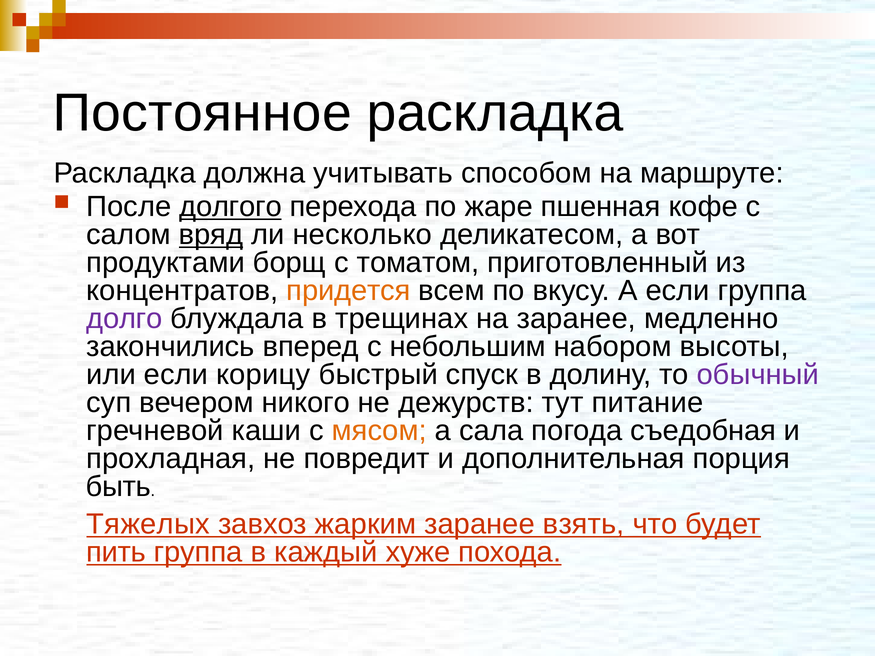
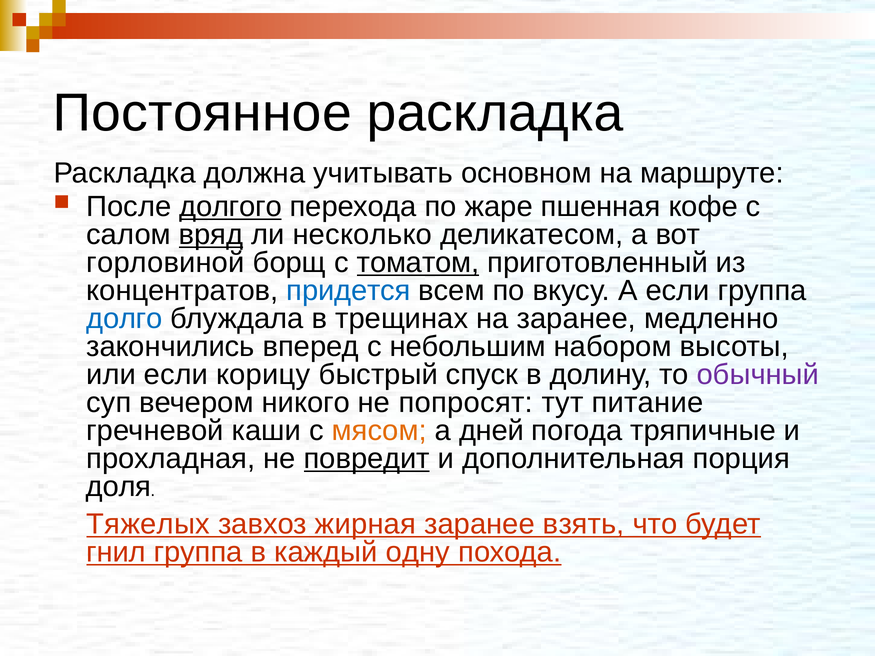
способом: способом -> основном (526, 173)
продуктами: продуктами -> горловиной (166, 263)
томатом underline: none -> present (418, 263)
придется colour: orange -> blue (348, 291)
долго colour: purple -> blue (124, 319)
дежурств: дежурств -> попросят (466, 403)
сала: сала -> дней (491, 431)
съедобная: съедобная -> тряпичные (703, 431)
повредит underline: none -> present (367, 459)
быть: быть -> доля (119, 487)
жарким: жарким -> жирная (365, 524)
пить: пить -> гнил (116, 552)
хуже: хуже -> одну (418, 552)
